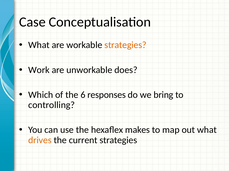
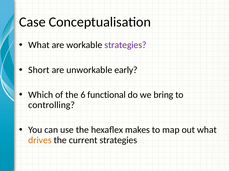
strategies colour: orange -> purple (125, 45)
Work: Work -> Short (39, 70)
does: does -> early (126, 70)
responses: responses -> functional (107, 95)
